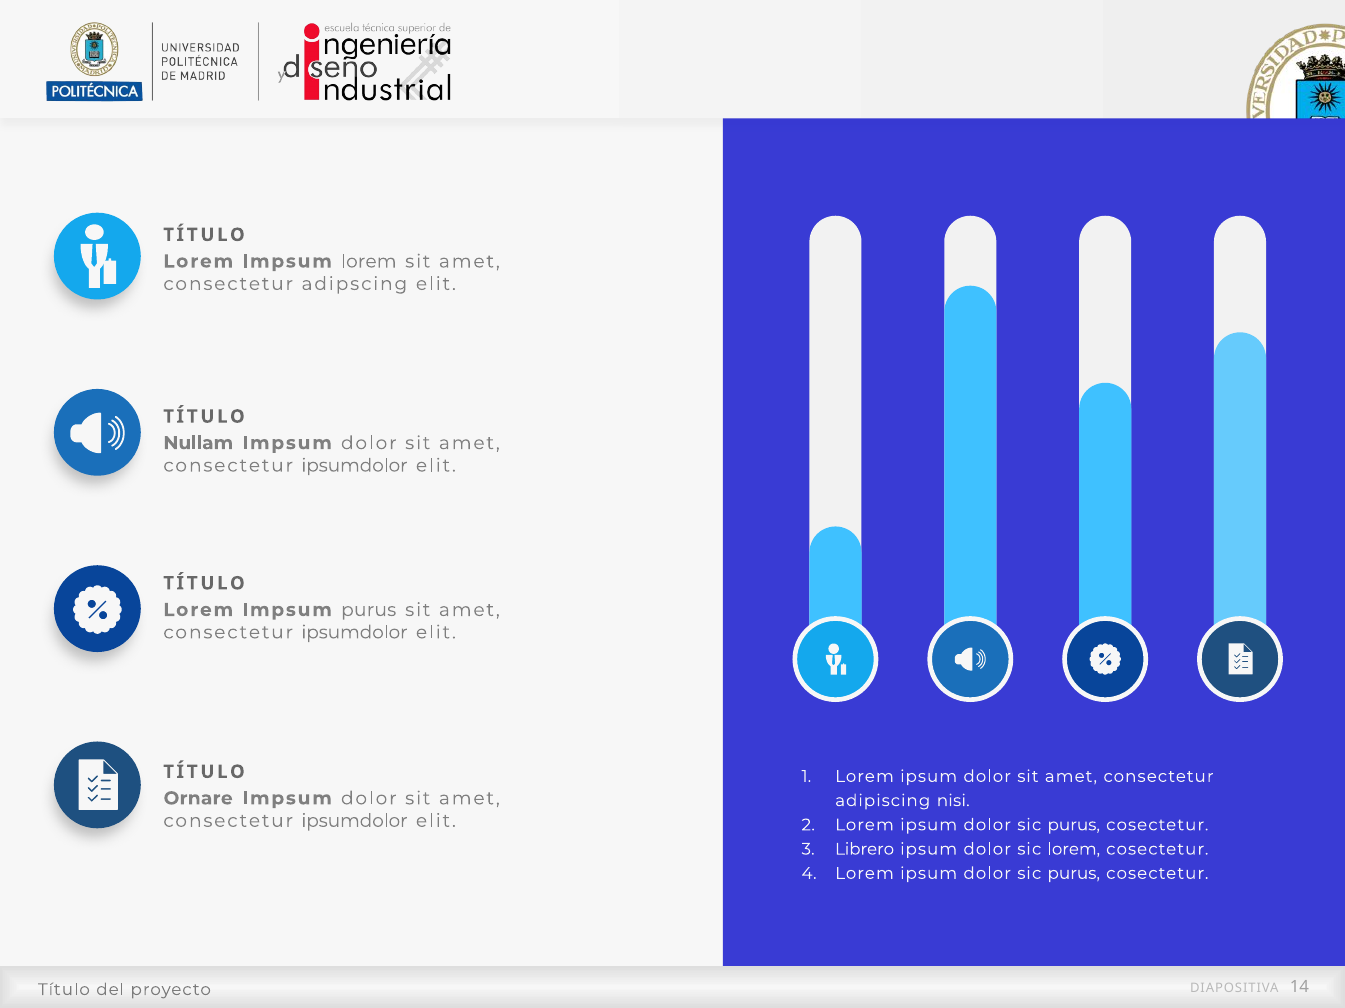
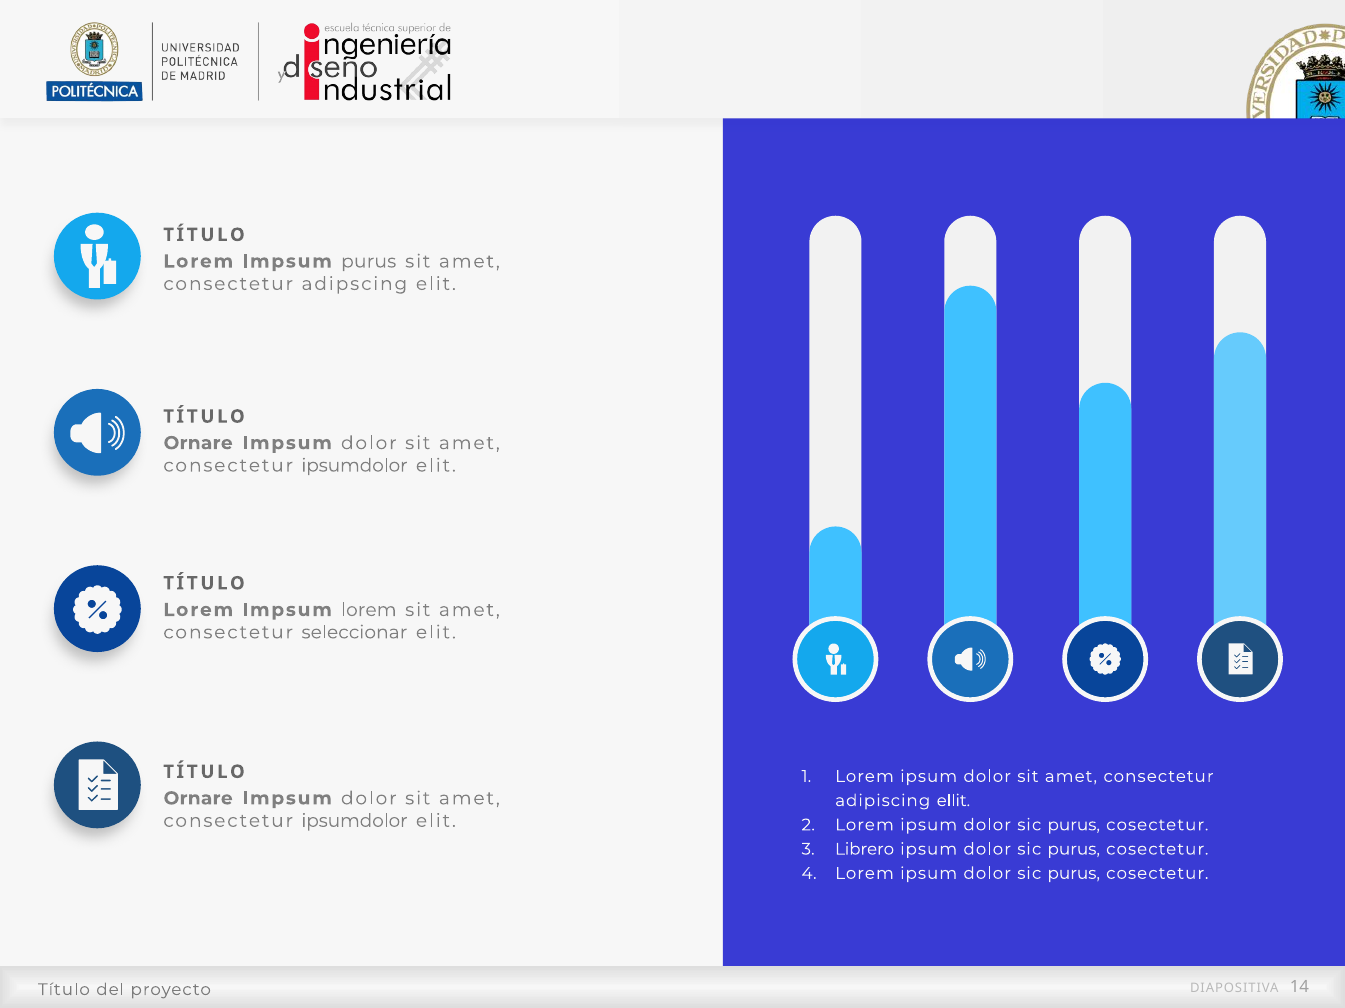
Impsum lorem: lorem -> purus (369, 262)
Nullam: Nullam -> Ornare (198, 443)
Impsum purus: purus -> lorem (369, 610)
ipsumdolor: ipsumdolor -> seleccionar (354, 633)
nisi: nisi -> ellit (953, 801)
lorem: lorem -> purus (1074, 850)
